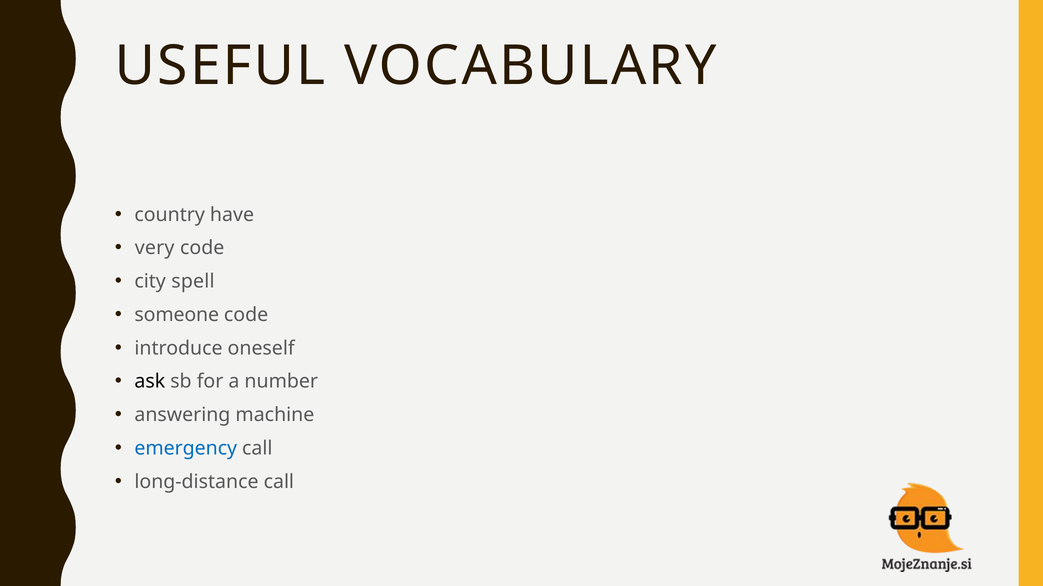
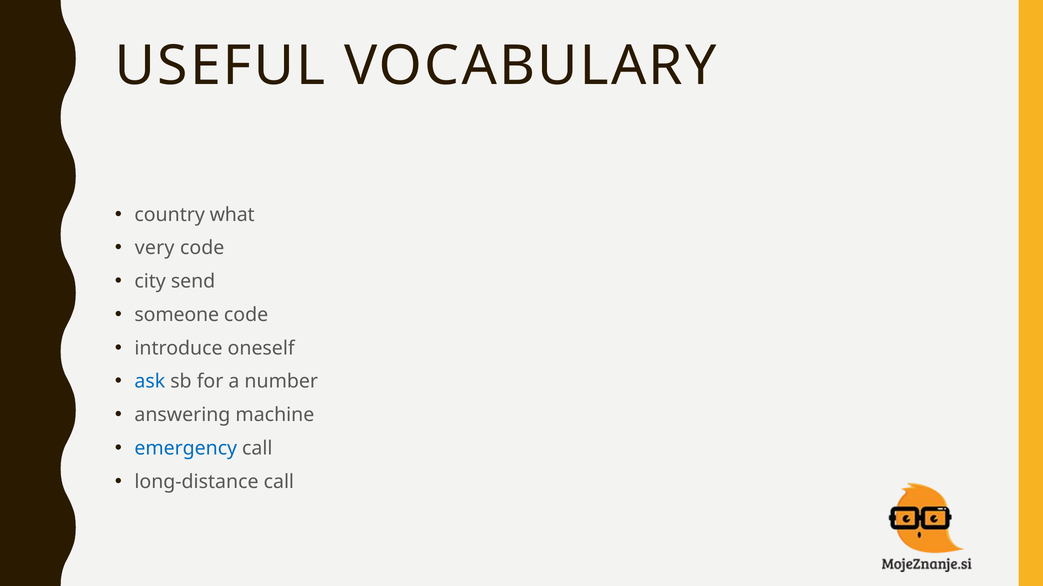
have: have -> what (232, 215)
spell: spell -> send (193, 282)
ask colour: black -> blue (150, 382)
